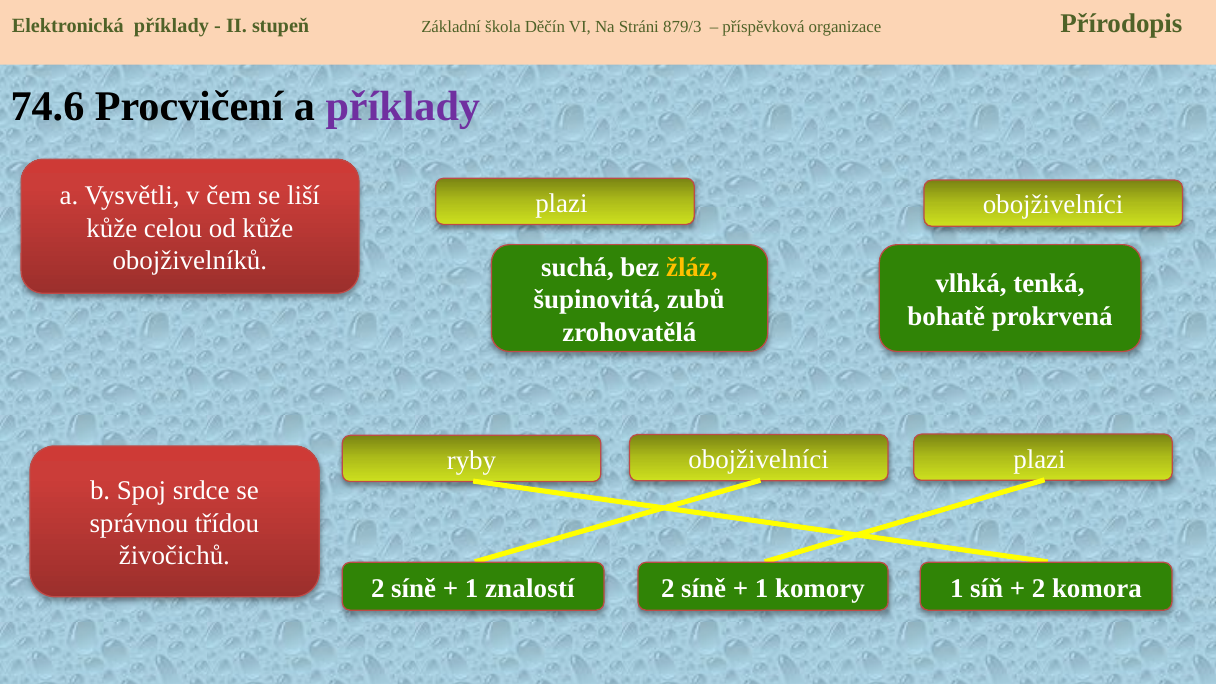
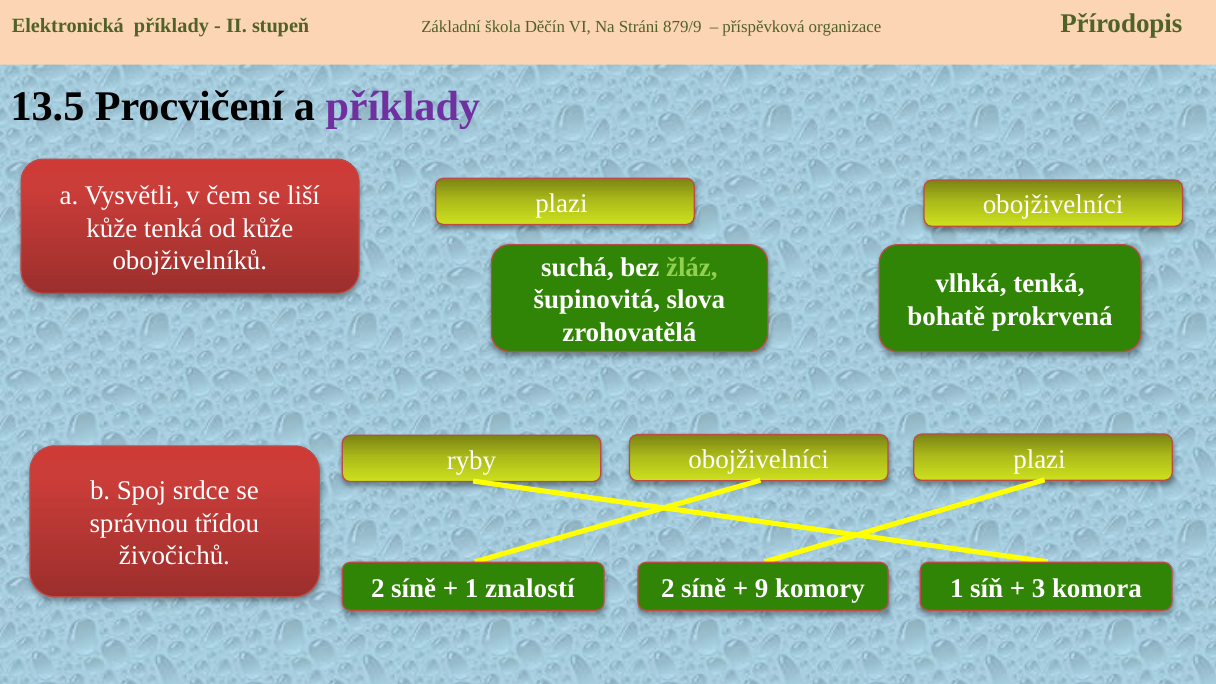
879/3: 879/3 -> 879/9 (682, 27)
74.6: 74.6 -> 13.5 (47, 106)
kůže celou: celou -> tenká (173, 228)
žláz colour: yellow -> light green (692, 268)
zubů: zubů -> slova (696, 300)
1: 1 -> 9 (762, 588)
2: 2 -> 3 (1039, 588)
